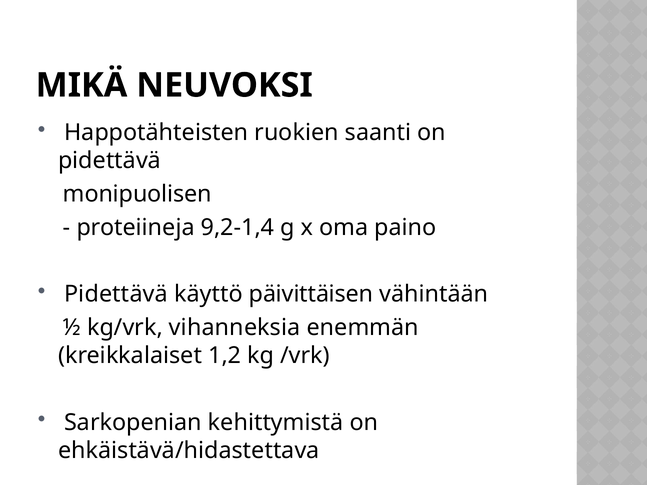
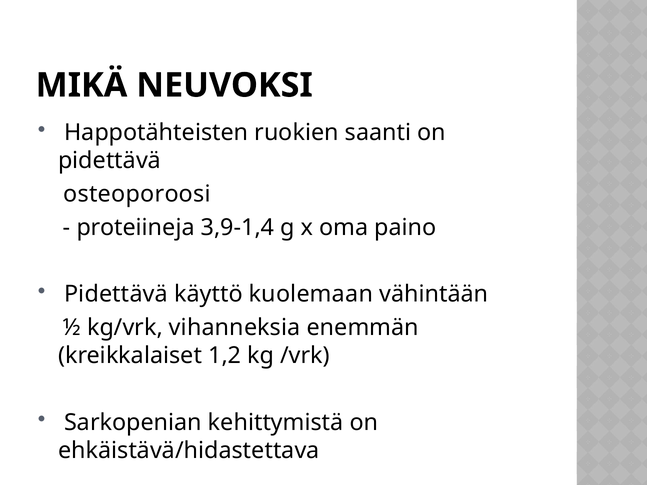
monipuolisen: monipuolisen -> osteoporoosi (137, 194)
9,2-1,4: 9,2-1,4 -> 3,9-1,4 (238, 228)
päivittäisen: päivittäisen -> kuolemaan (311, 294)
